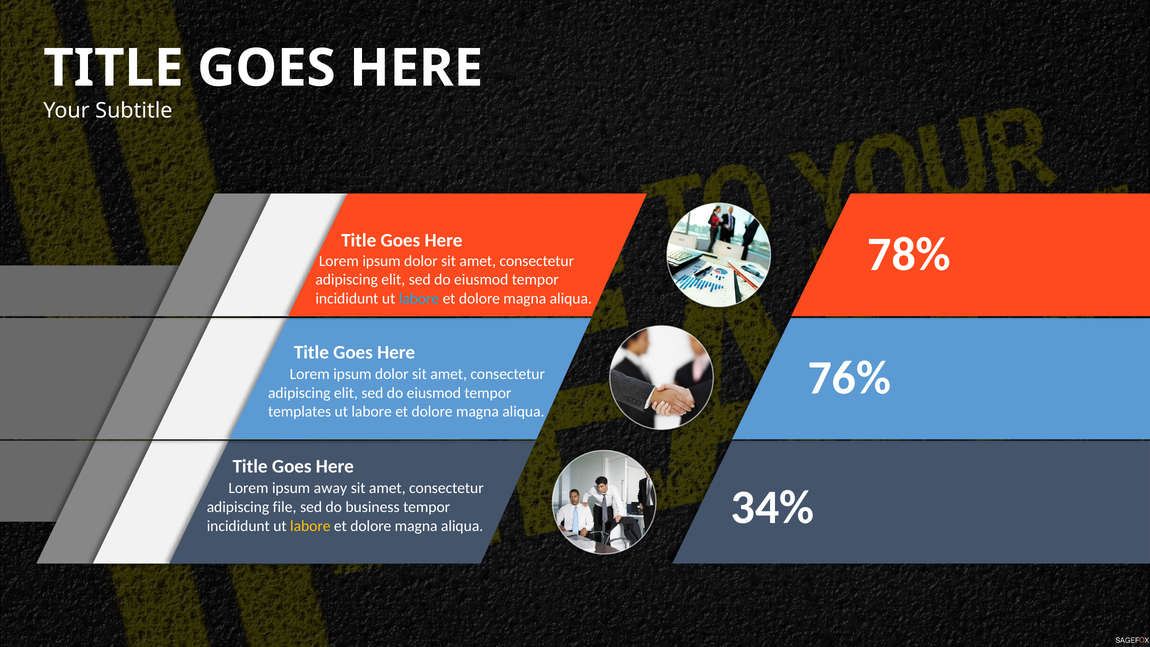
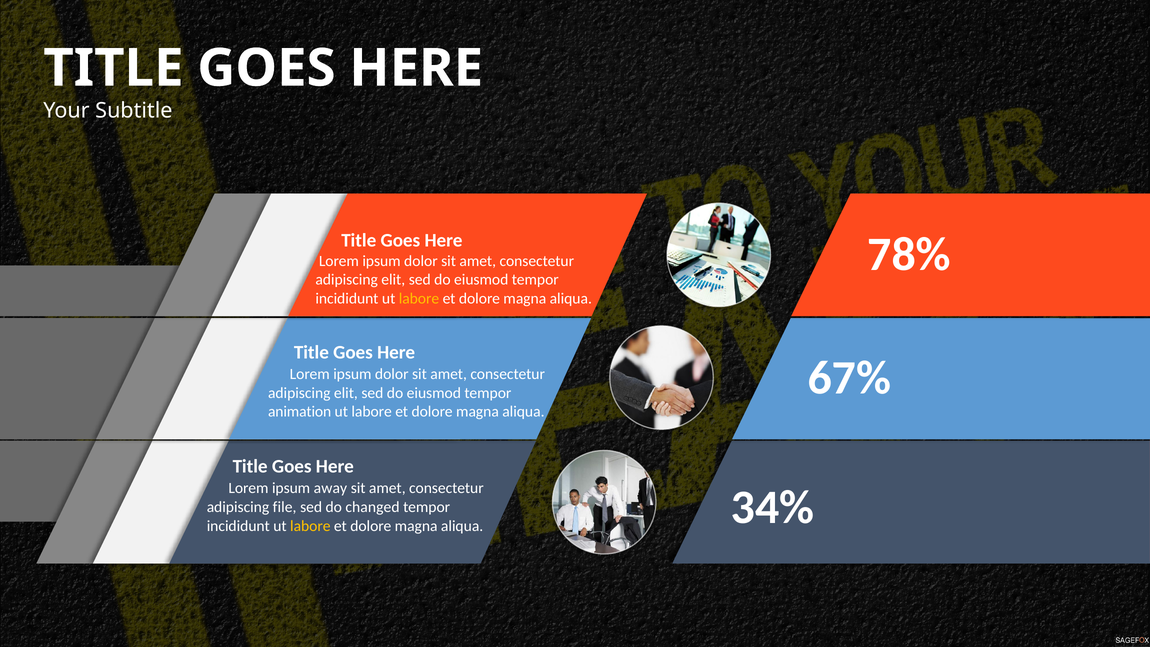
labore colour: light blue -> yellow (419, 298)
76%: 76% -> 67% (849, 378)
templates: templates -> animation (300, 412)
business: business -> changed (372, 507)
